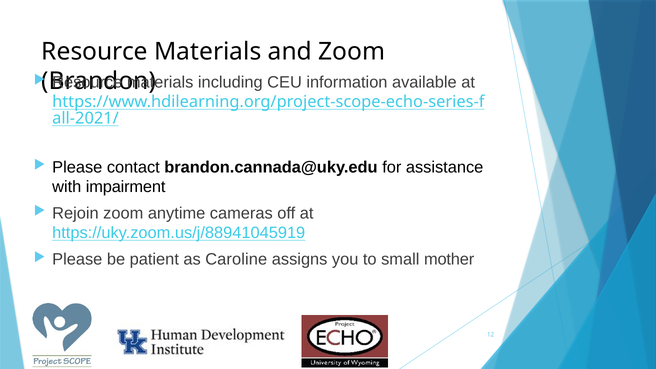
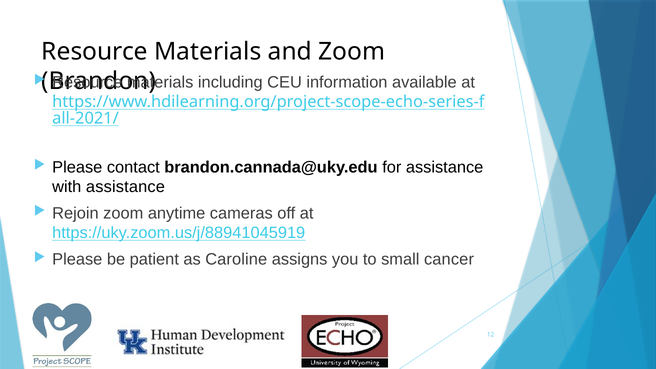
with impairment: impairment -> assistance (125, 187)
mother: mother -> cancer (449, 260)
